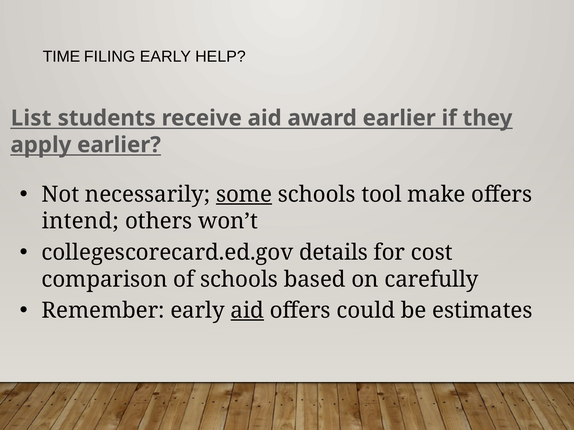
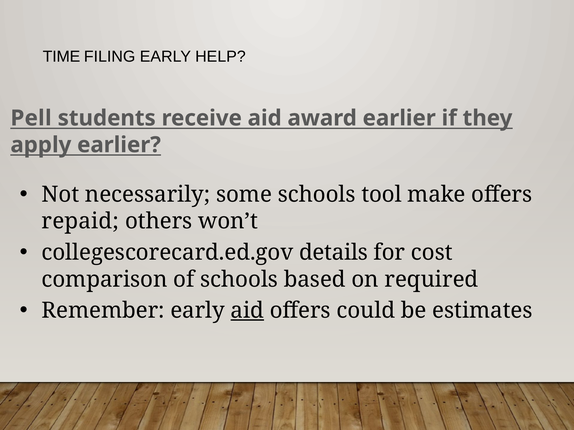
List: List -> Pell (31, 118)
some underline: present -> none (244, 195)
intend: intend -> repaid (80, 222)
carefully: carefully -> required (431, 280)
